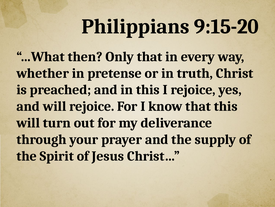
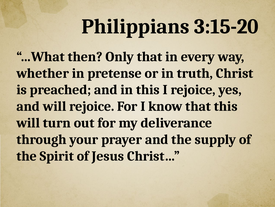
9:15-20: 9:15-20 -> 3:15-20 (226, 26)
